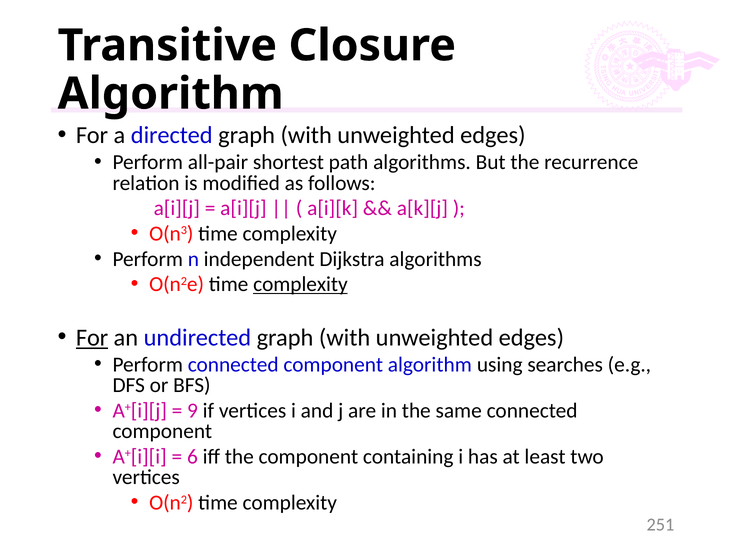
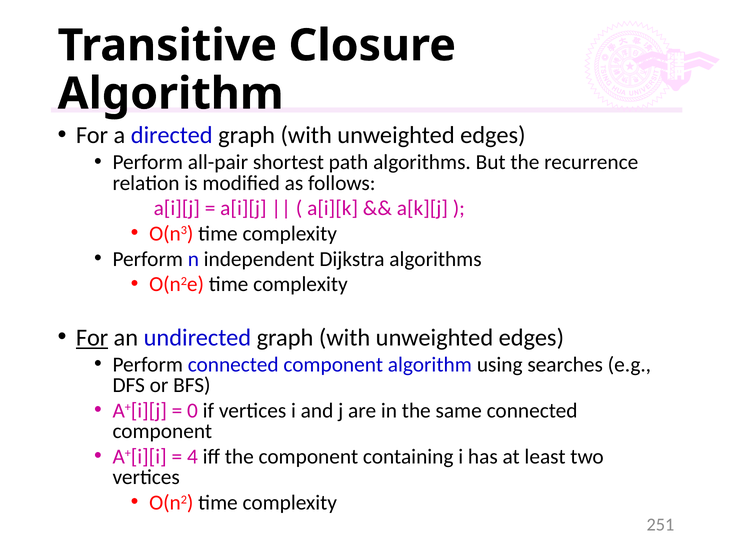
complexity underline: present -> none (300, 284)
9: 9 -> 0 (192, 411)
6: 6 -> 4 (192, 457)
